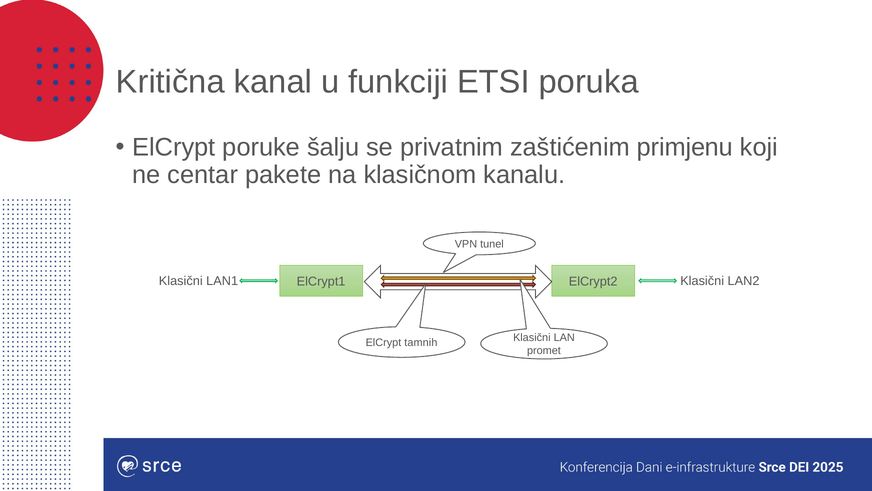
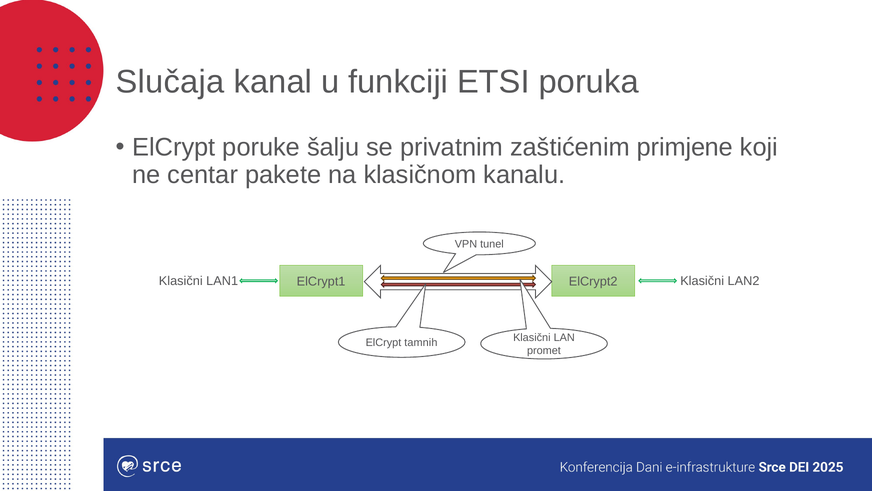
Kritična: Kritična -> Slučaja (170, 82)
primjenu: primjenu -> primjene (685, 147)
